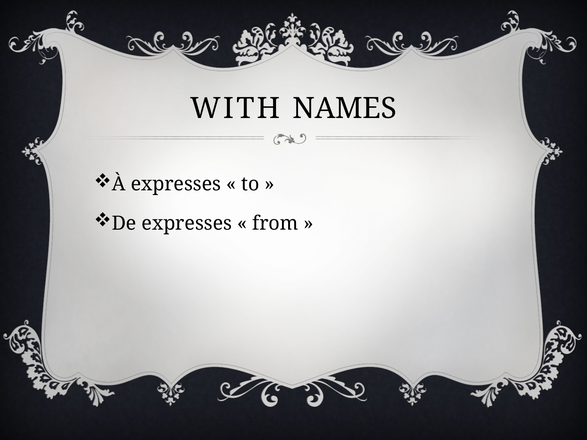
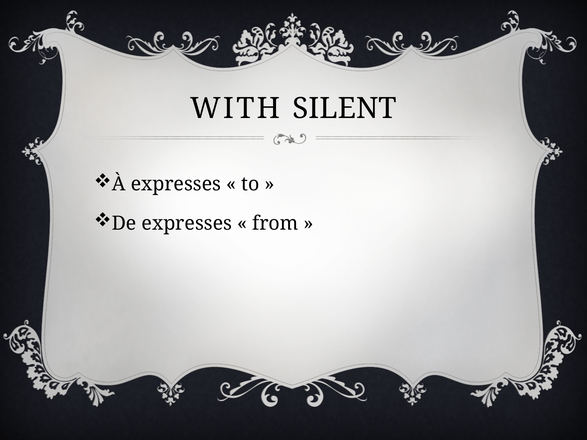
NAMES: NAMES -> SILENT (345, 109)
